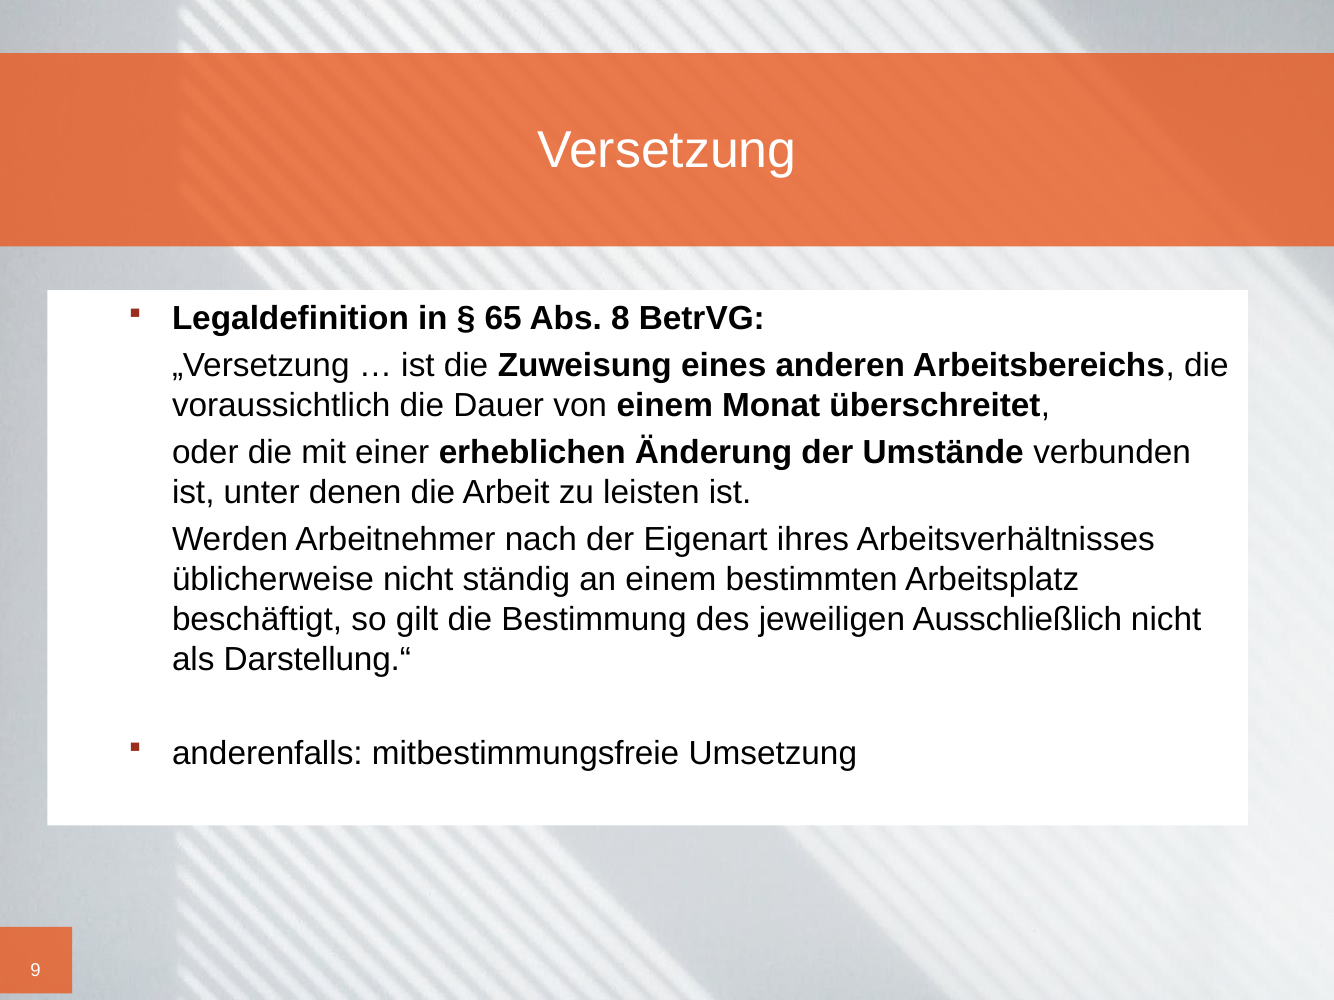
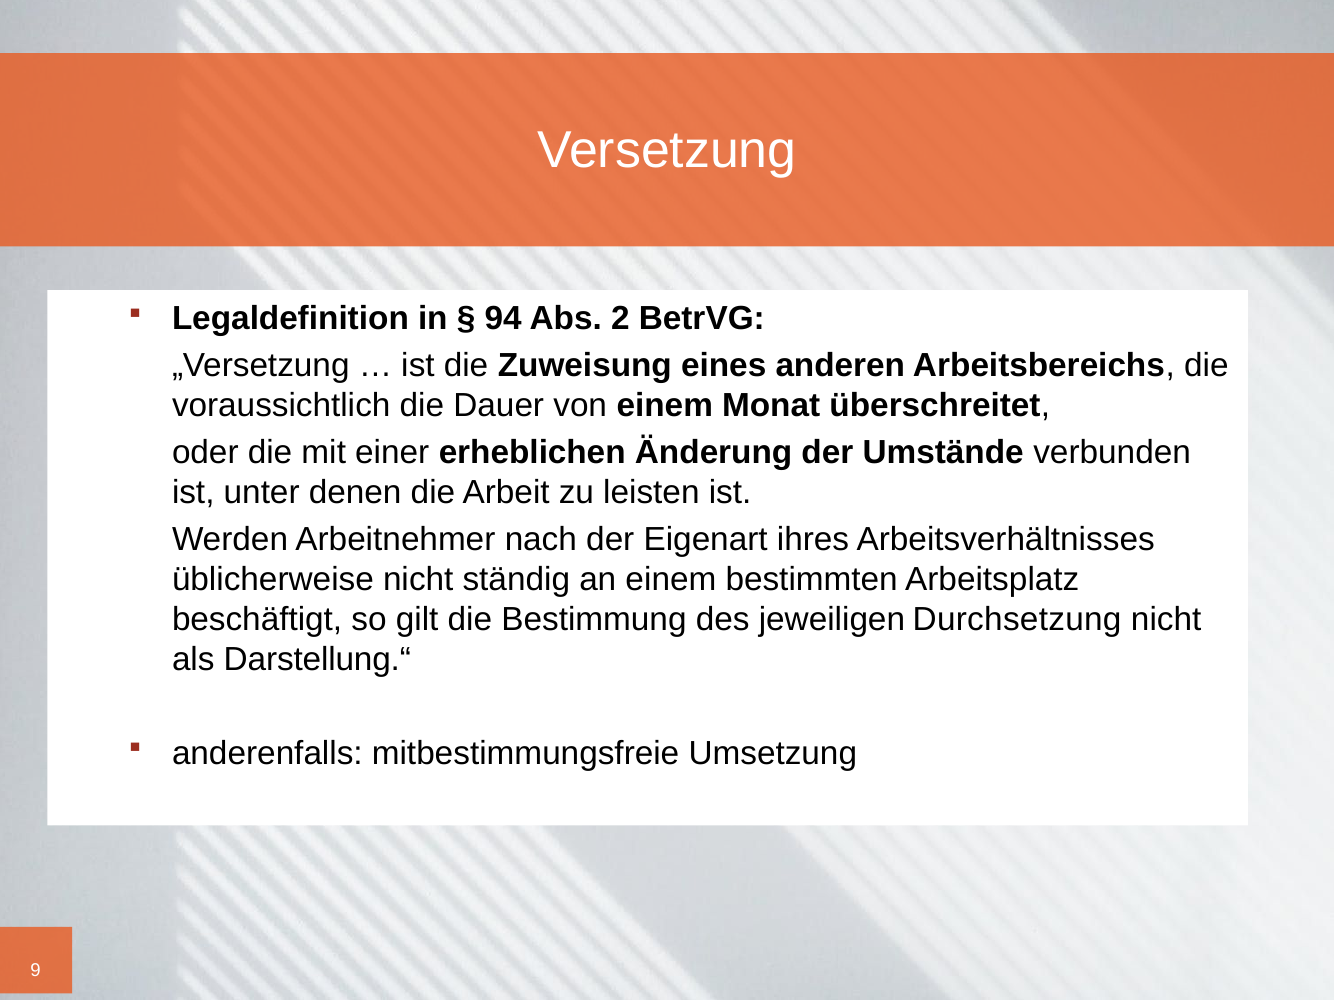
65: 65 -> 94 (503, 319)
8: 8 -> 2 (620, 319)
Ausschließlich: Ausschließlich -> Durchsetzung (1017, 620)
